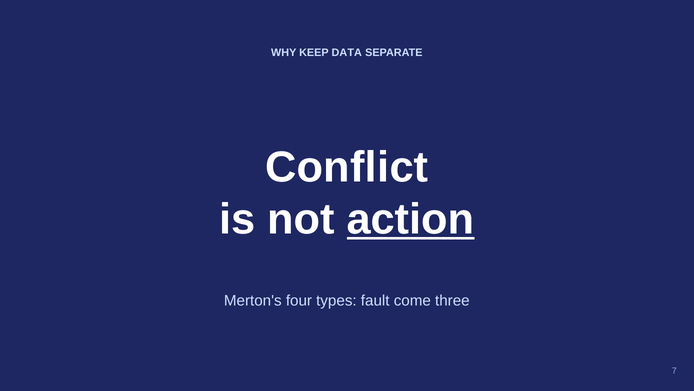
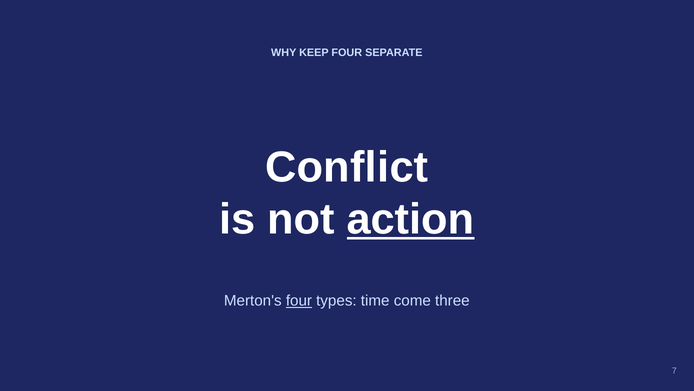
KEEP DATA: DATA -> FOUR (347, 53)
four underline: none -> present (299, 300)
fault: fault -> time (375, 300)
